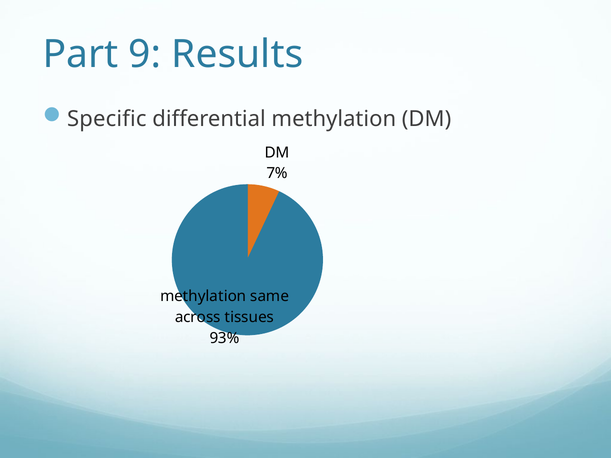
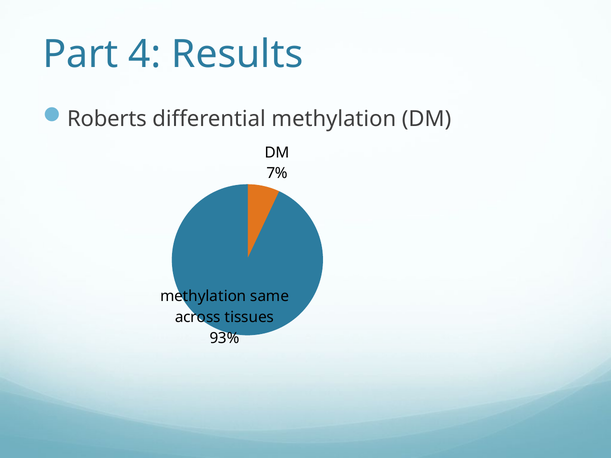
9: 9 -> 4 (145, 55)
Specific: Specific -> Roberts (107, 119)
